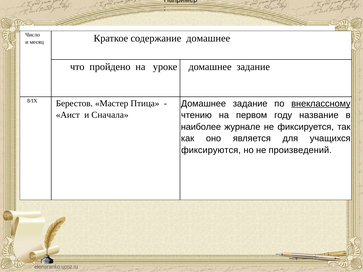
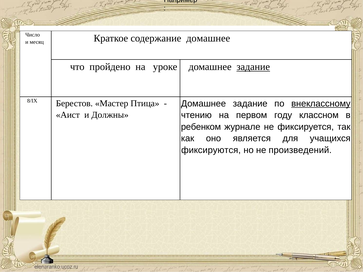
задание underline: none -> present (253, 67)
Сначала: Сначала -> Должны (110, 115)
название: название -> классном (319, 115)
наиболее: наиболее -> ребенком (201, 127)
